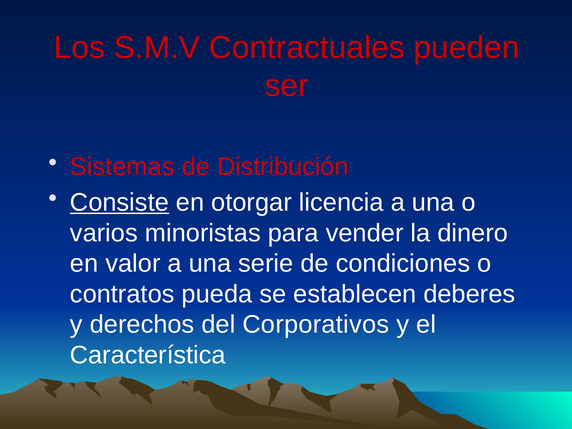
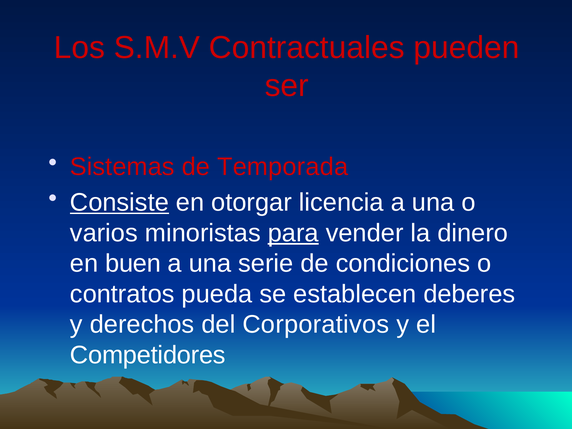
Distribución: Distribución -> Temporada (283, 167)
para underline: none -> present (293, 233)
valor: valor -> buen (133, 263)
Característica: Característica -> Competidores (148, 355)
